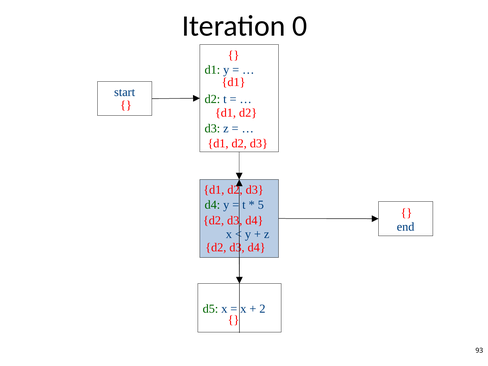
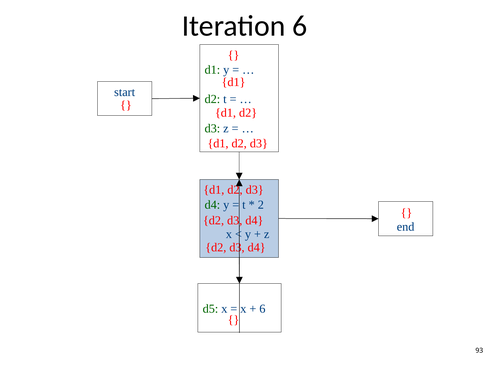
Iteration 0: 0 -> 6 (300, 26)
5: 5 -> 2 (261, 205)
2: 2 -> 6 (262, 309)
